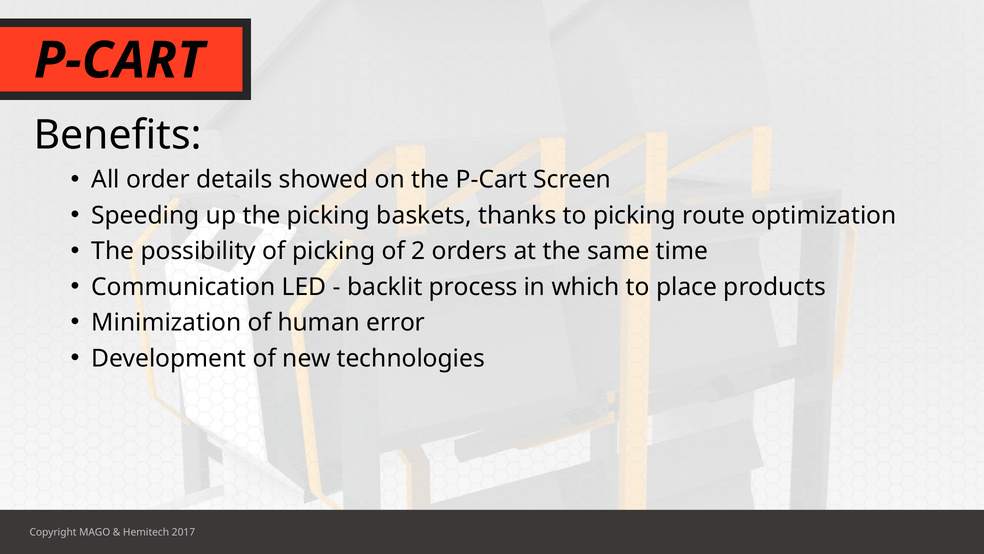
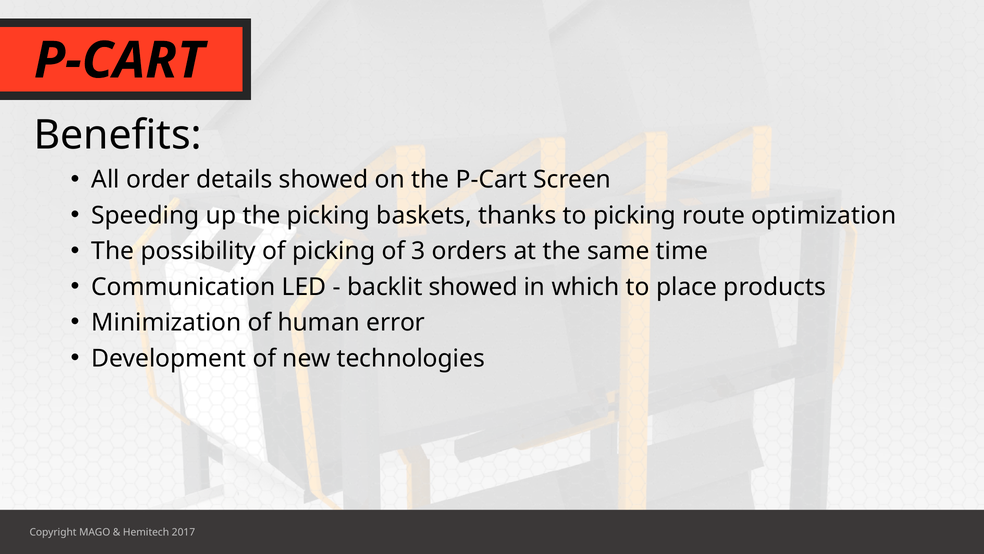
2: 2 -> 3 (418, 251)
backlit process: process -> showed (473, 287)
